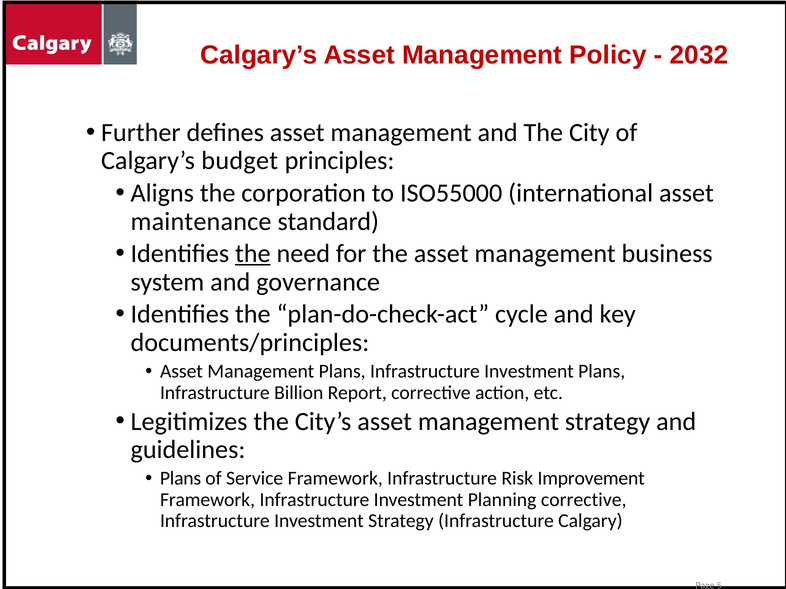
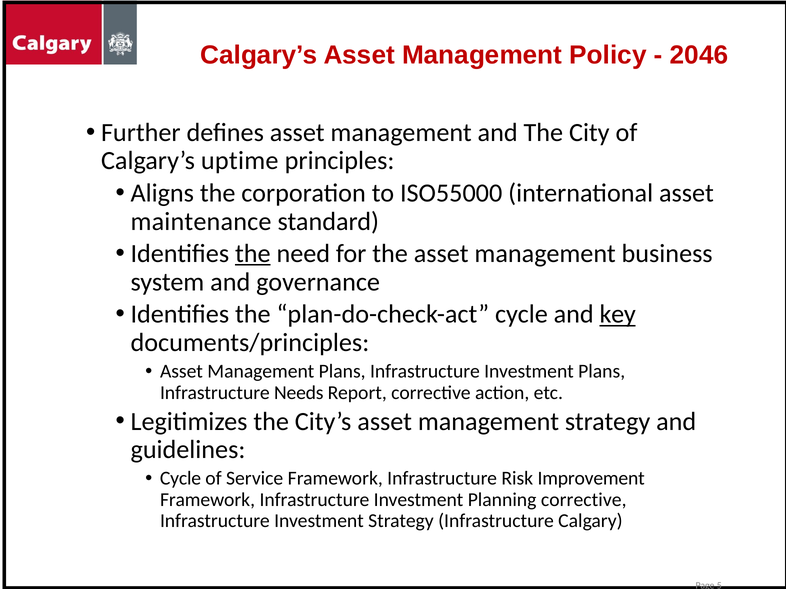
2032: 2032 -> 2046 (699, 55)
budget: budget -> uptime (240, 161)
key underline: none -> present (618, 315)
Billion: Billion -> Needs (299, 393)
Plans: Plans -> Cycle (181, 479)
